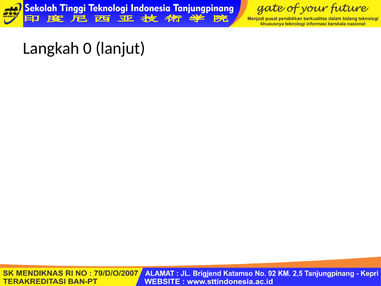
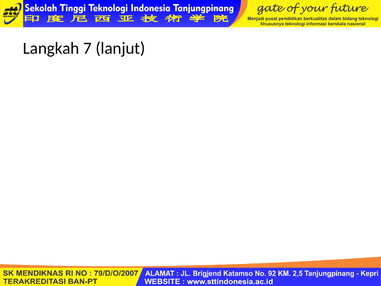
0: 0 -> 7 (87, 48)
